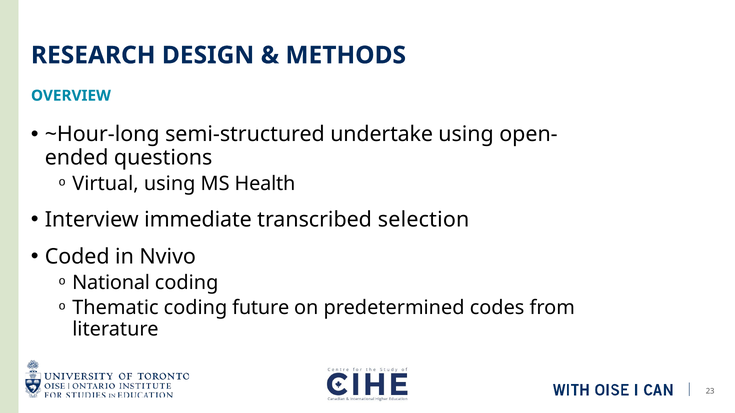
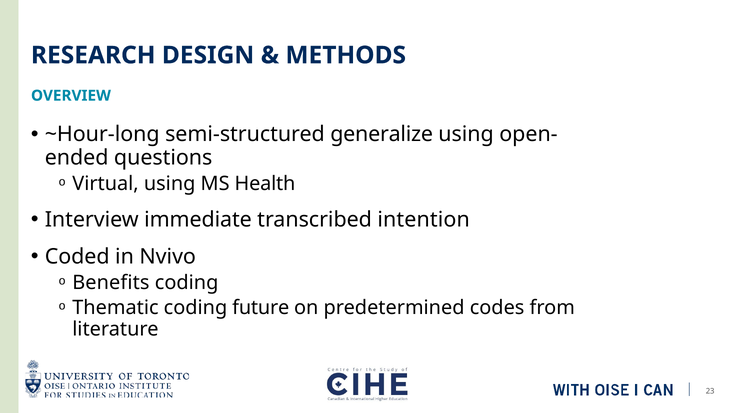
undertake: undertake -> generalize (382, 134)
selection: selection -> intention (424, 220)
National: National -> Benefits (111, 283)
